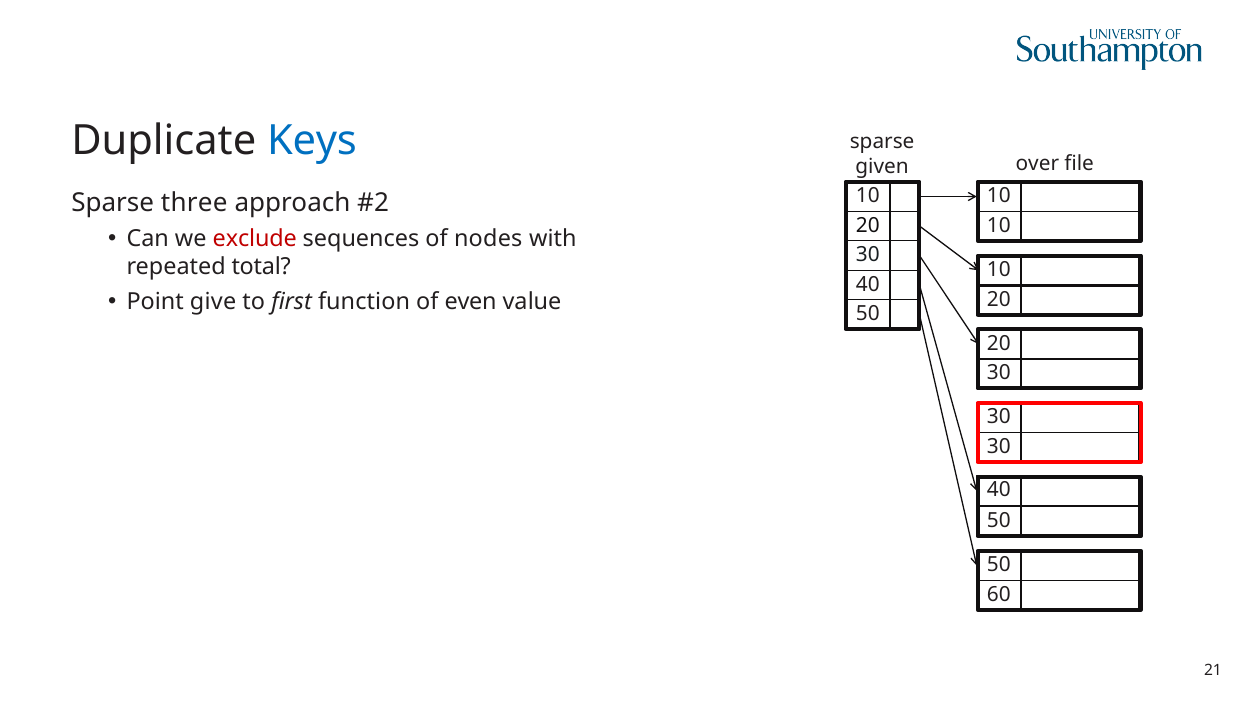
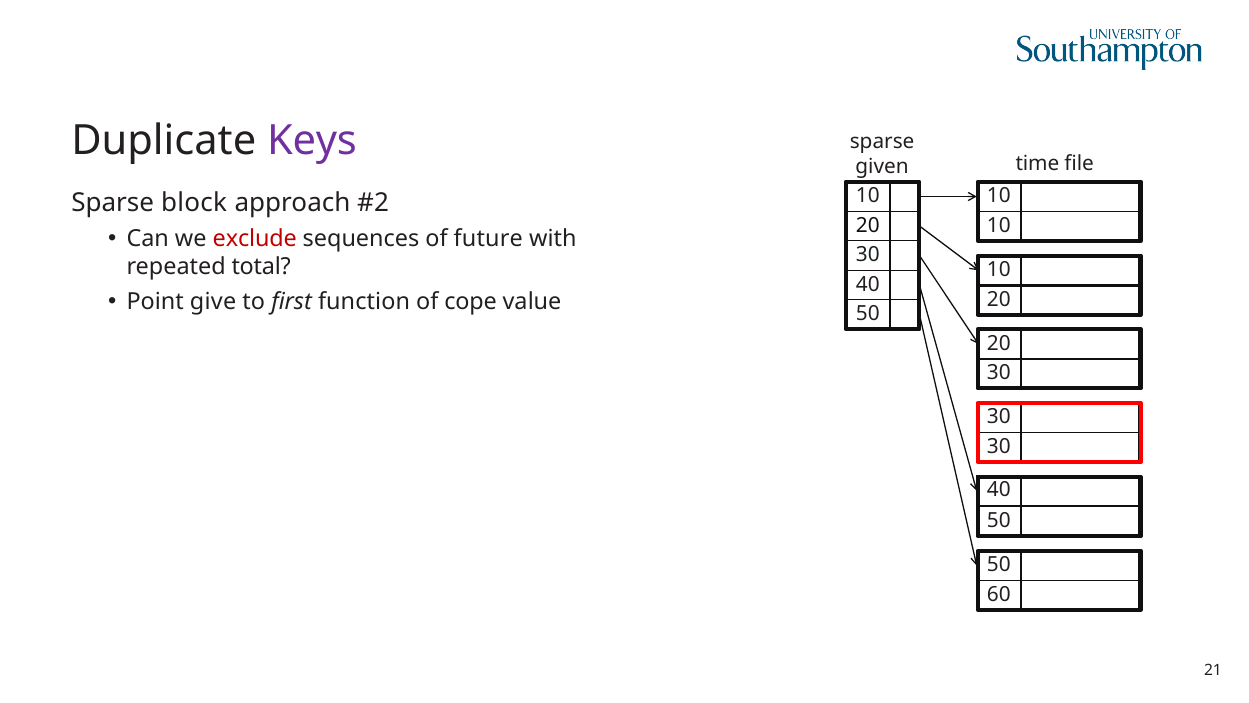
Keys colour: blue -> purple (312, 140)
over: over -> time (1037, 163)
three: three -> block (194, 203)
nodes: nodes -> future (488, 239)
even: even -> cope (471, 301)
